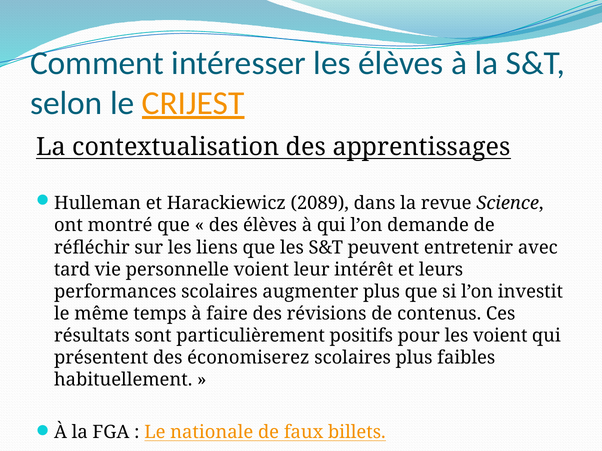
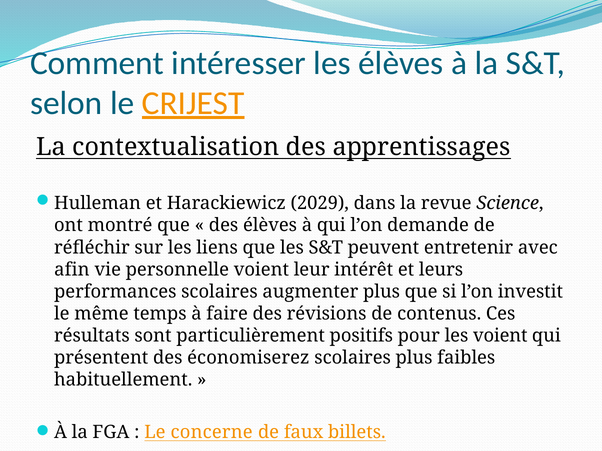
2089: 2089 -> 2029 (320, 204)
tard: tard -> afin (72, 270)
nationale: nationale -> concerne (212, 433)
